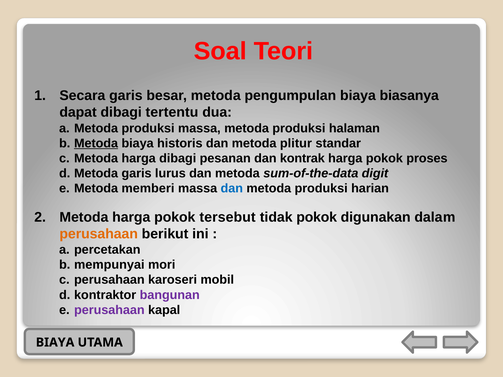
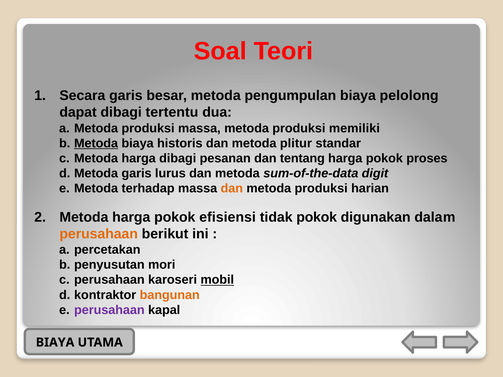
biasanya: biasanya -> pelolong (409, 96)
halaman: halaman -> memiliki (354, 128)
kontrak: kontrak -> tentang (302, 158)
memberi: memberi -> terhadap (148, 189)
dan colour: blue -> orange (232, 189)
tersebut: tersebut -> efisiensi (228, 217)
mempunyai: mempunyai -> penyusutan (109, 265)
mobil underline: none -> present (217, 280)
bangunan colour: purple -> orange (170, 295)
